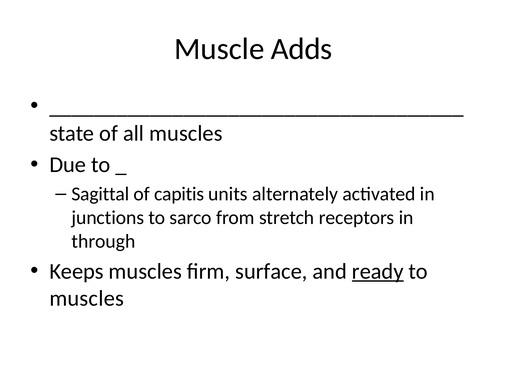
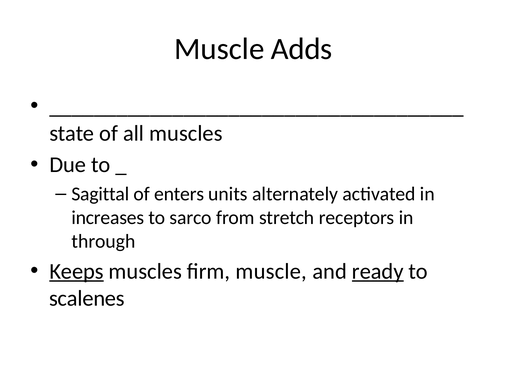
capitis: capitis -> enters (179, 194)
junctions: junctions -> increases (108, 217)
Keeps underline: none -> present (76, 271)
firm surface: surface -> muscle (271, 271)
muscles: muscles -> scalenes (87, 298)
